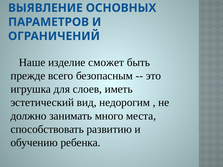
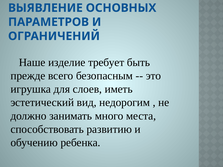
сможет: сможет -> требует (106, 63)
